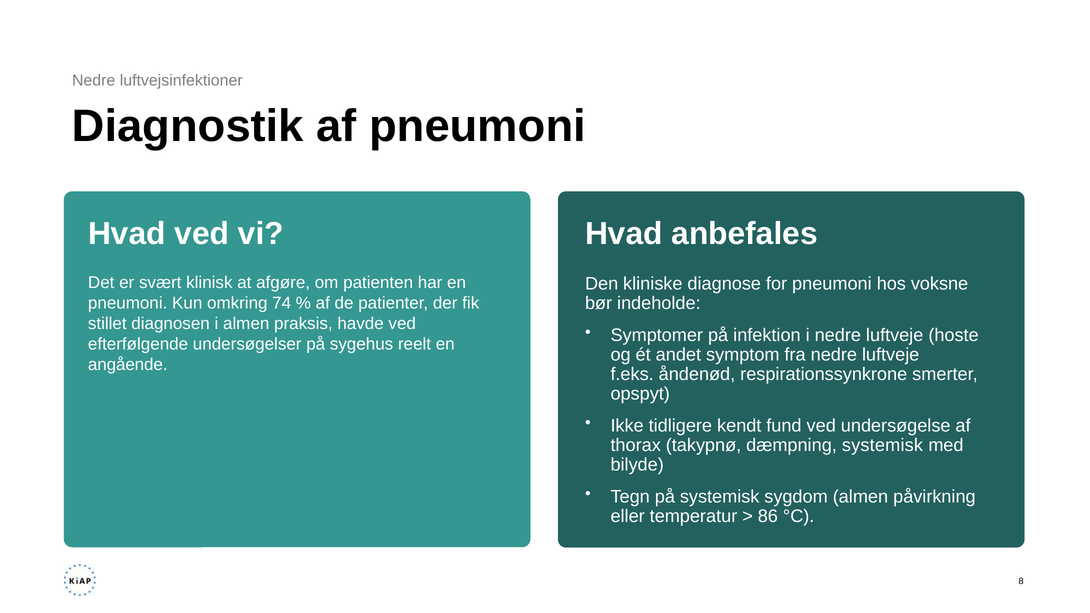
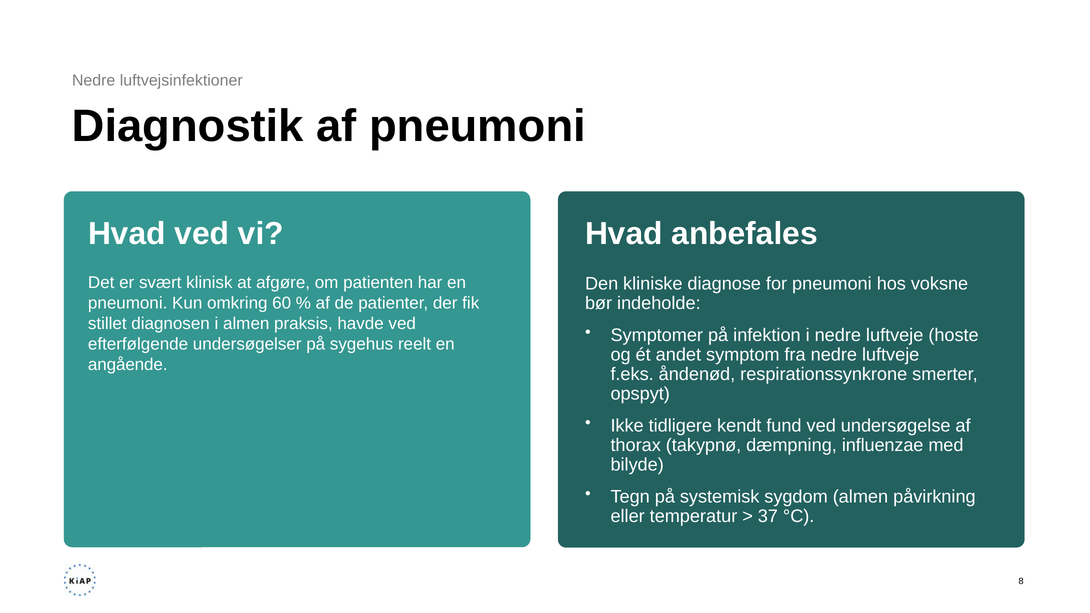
74: 74 -> 60 (282, 303)
dæmpning systemisk: systemisk -> influenzae (883, 445)
86: 86 -> 37 (768, 516)
